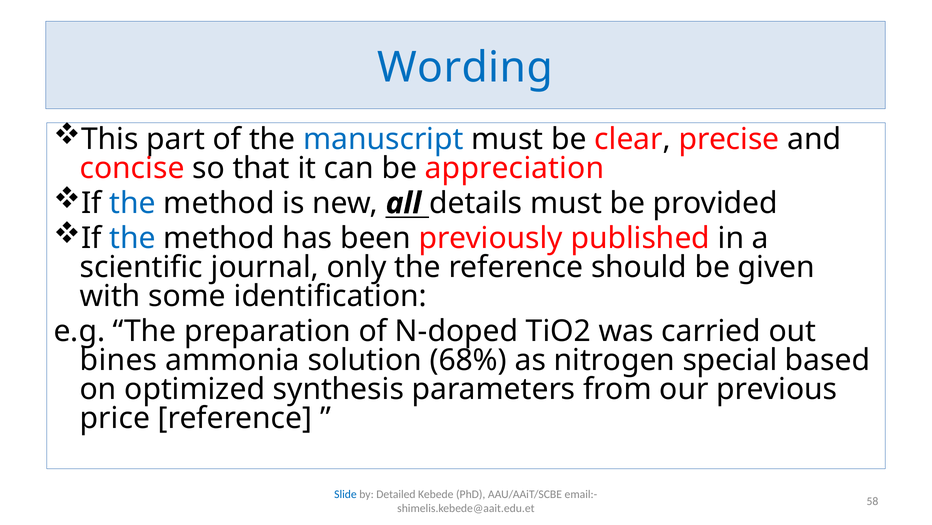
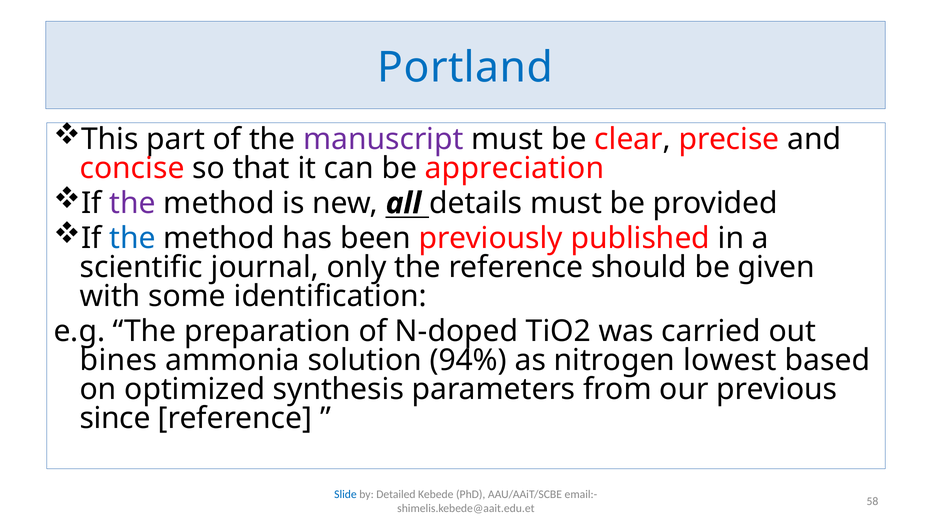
Wording: Wording -> Portland (465, 68)
manuscript colour: blue -> purple (383, 139)
the colour: blue -> purple (133, 203)
68%: 68% -> 94% (468, 360)
special: special -> lowest (730, 360)
price: price -> since (115, 418)
